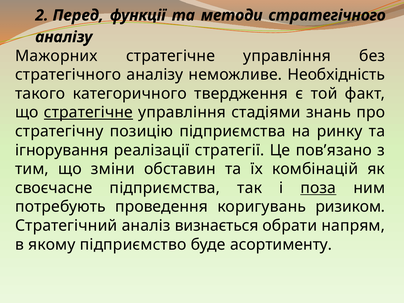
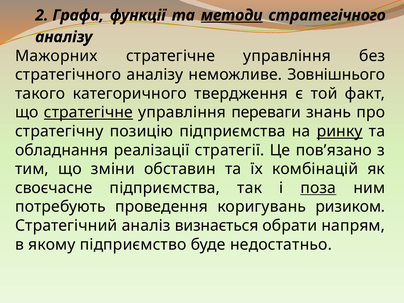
Перед: Перед -> Графа (78, 15)
методи underline: none -> present (232, 15)
Необхідність: Необхідність -> Зовнішнього (336, 75)
стадіями: стадіями -> переваги (266, 112)
ринку underline: none -> present (340, 131)
ігнорування: ігнорування -> обладнання (62, 150)
асортименту: асортименту -> недостатньо (281, 244)
